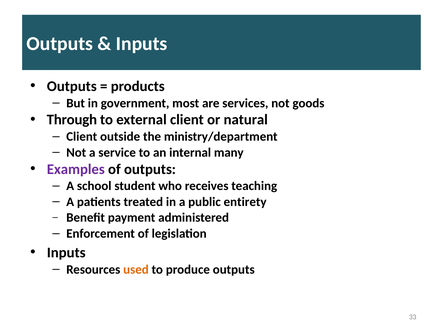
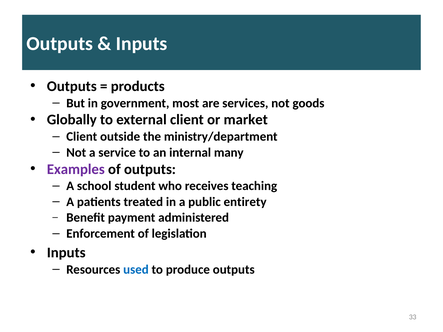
Through: Through -> Globally (72, 120)
natural: natural -> market (246, 120)
used colour: orange -> blue (136, 270)
